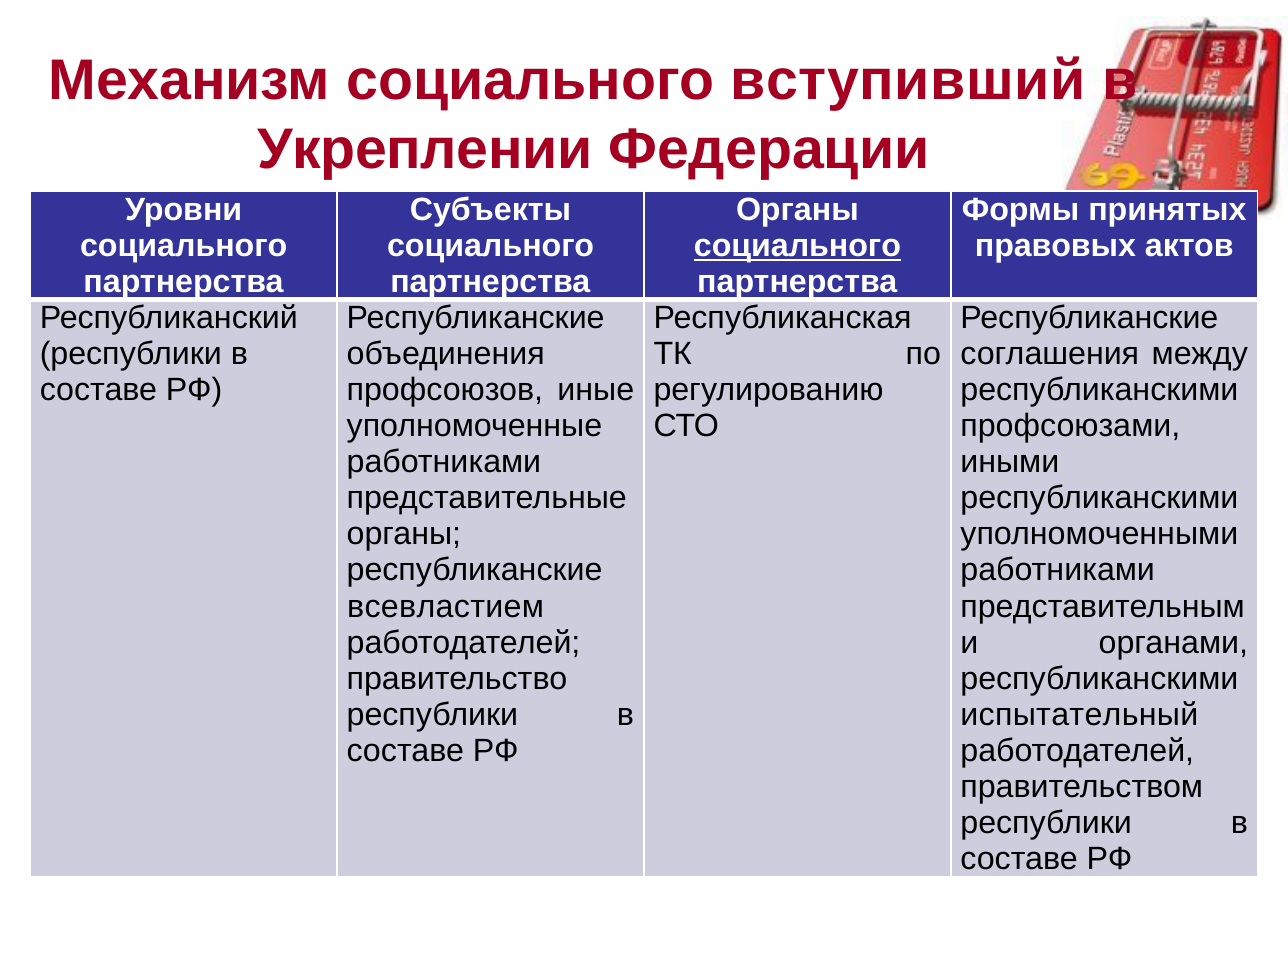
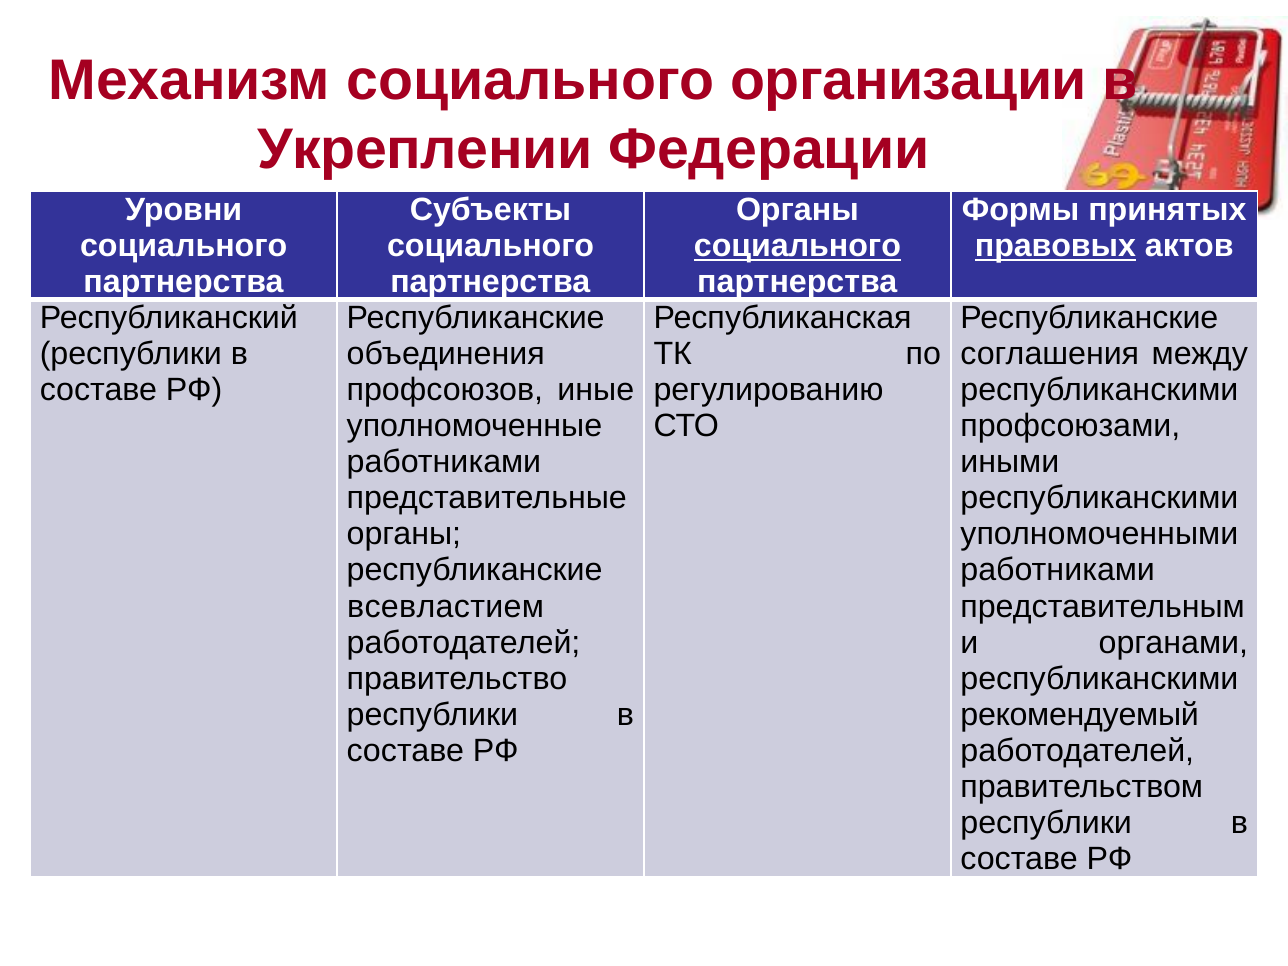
вступивший: вступивший -> организации (909, 81)
правовых underline: none -> present (1055, 246)
испытательный: испытательный -> рекомендуемый (1080, 715)
